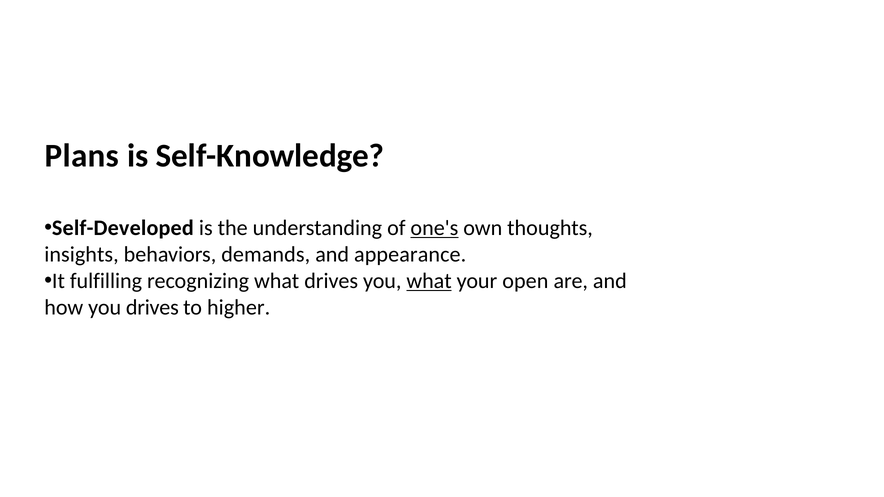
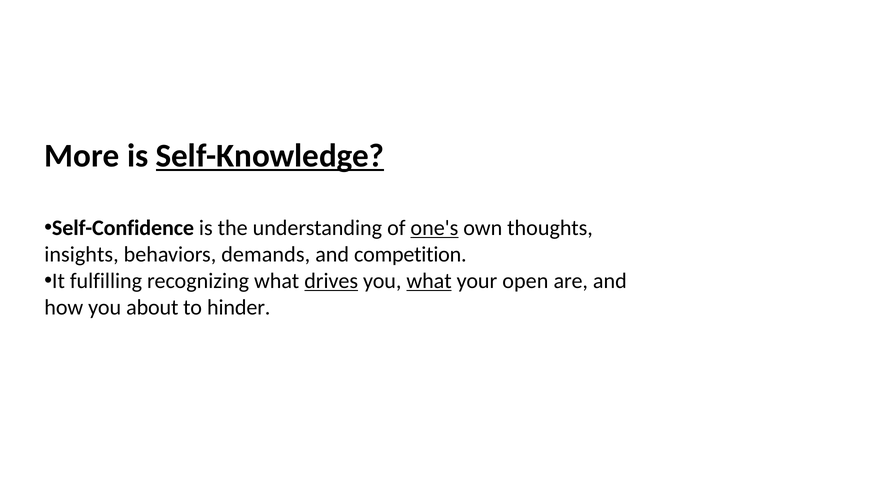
Plans: Plans -> More (82, 156)
Self-Knowledge underline: none -> present (270, 156)
Self-Developed: Self-Developed -> Self-Confidence (123, 228)
appearance: appearance -> competition (410, 255)
drives underline: none -> present (331, 281)
you drives: drives -> about (152, 308)
higher: higher -> hinder (239, 308)
